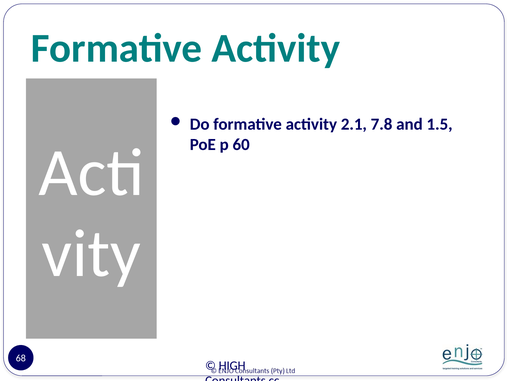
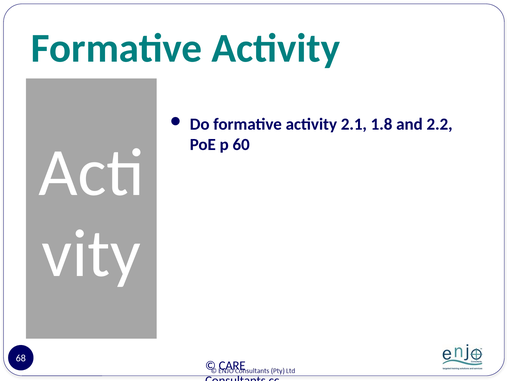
7.8: 7.8 -> 1.8 (382, 124)
1.5: 1.5 -> 2.2 (440, 124)
HIGH: HIGH -> CARE (232, 366)
